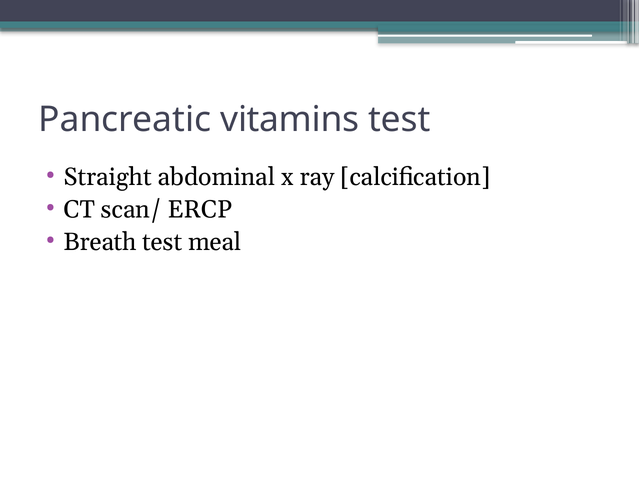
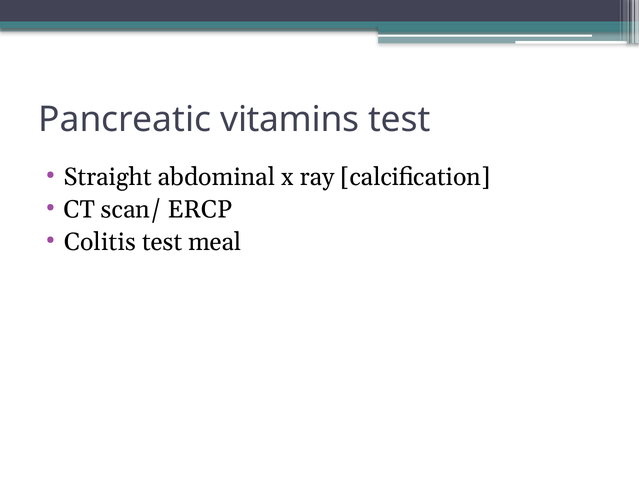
Breath: Breath -> Colitis (100, 242)
